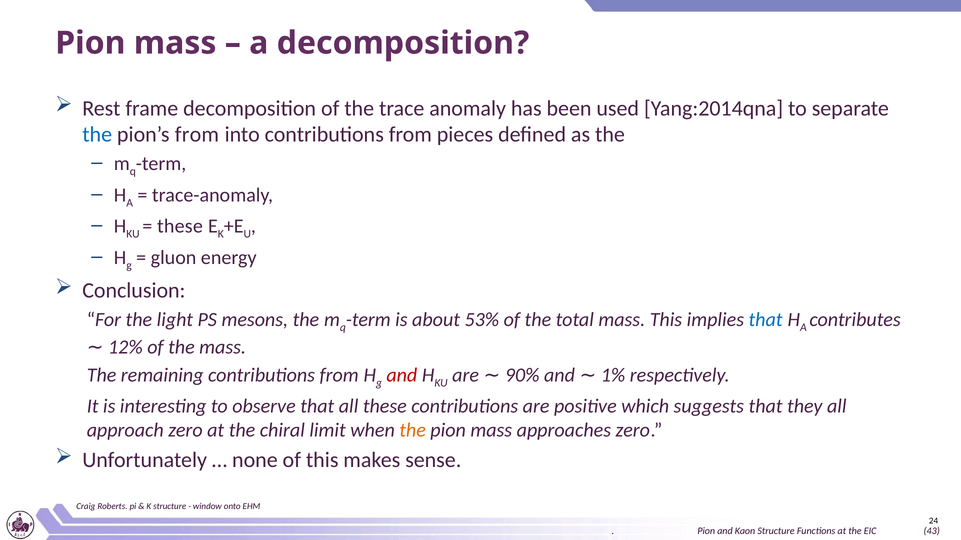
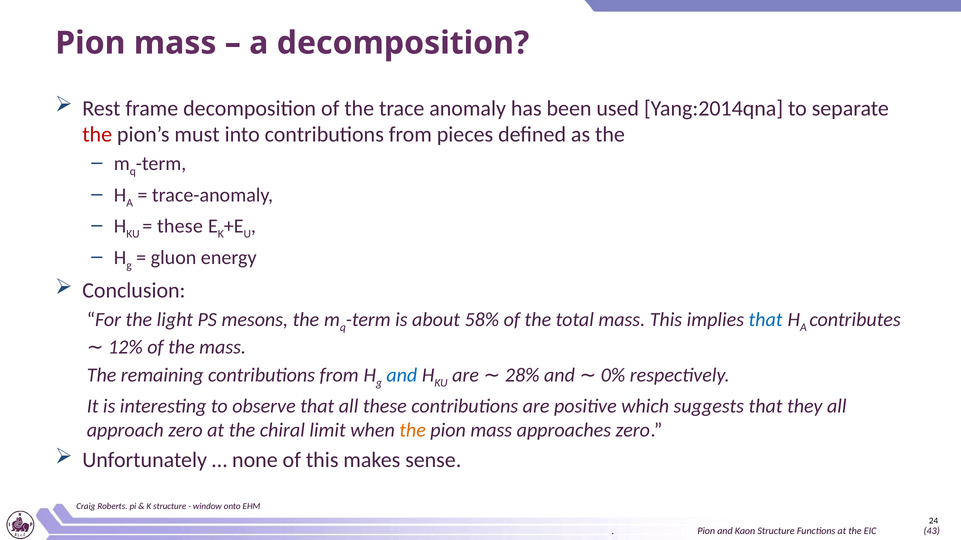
the colour: blue -> red (97, 135)
pion’s from: from -> must (197, 135)
53%: 53% -> 58% (482, 320)
and colour: red -> blue (402, 375)
90%: 90% -> 28% (522, 375)
1%: 1% -> 0% (613, 375)
